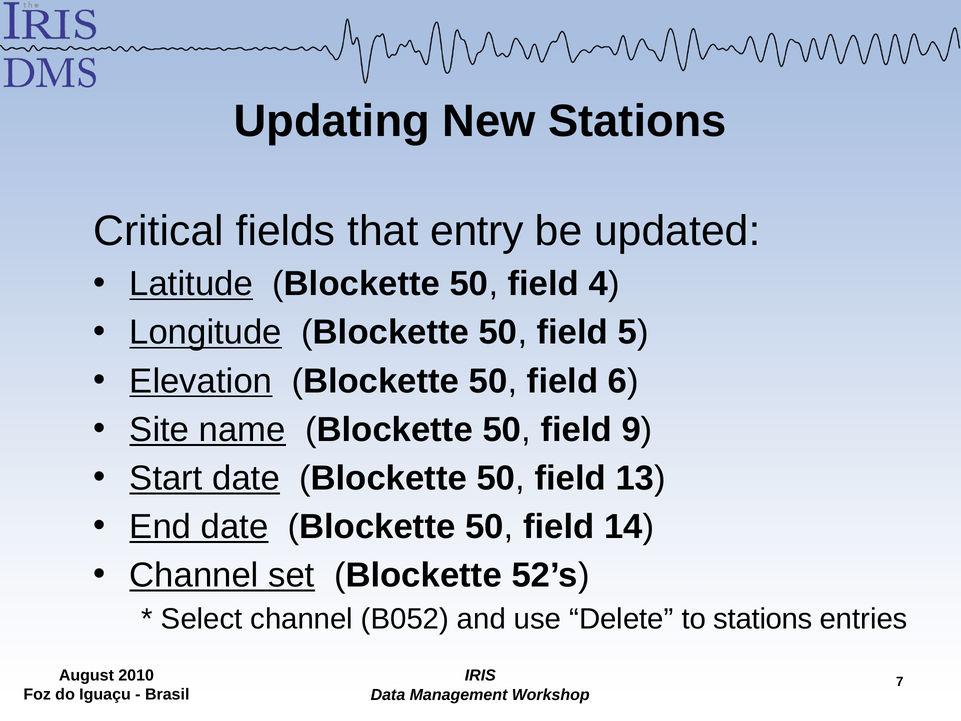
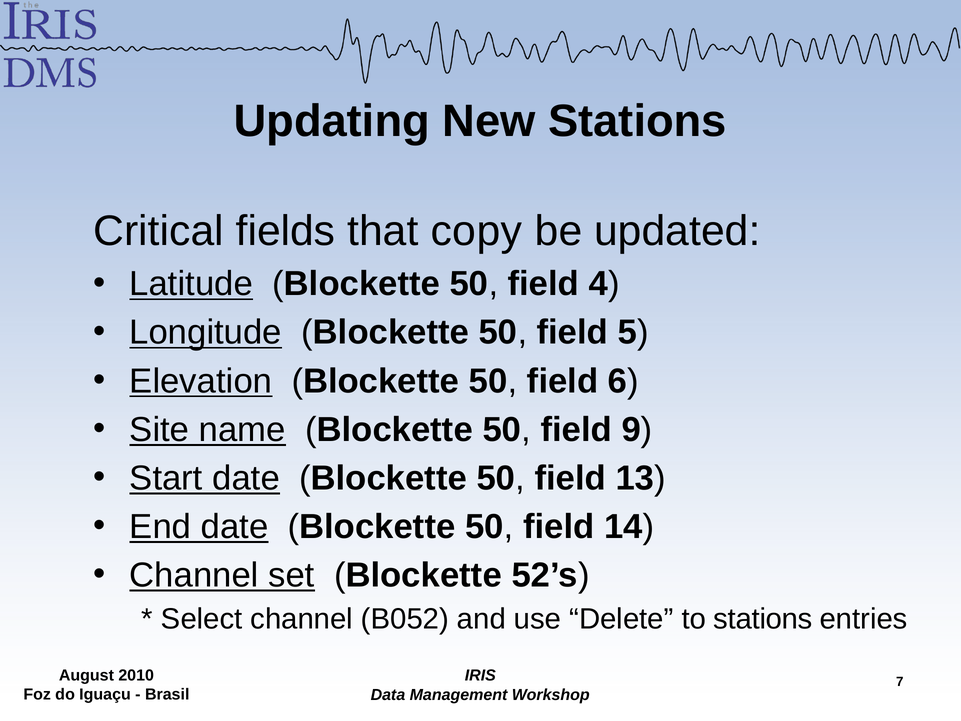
entry: entry -> copy (476, 231)
